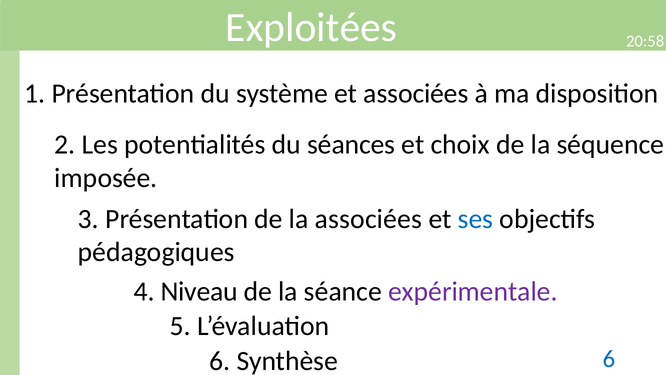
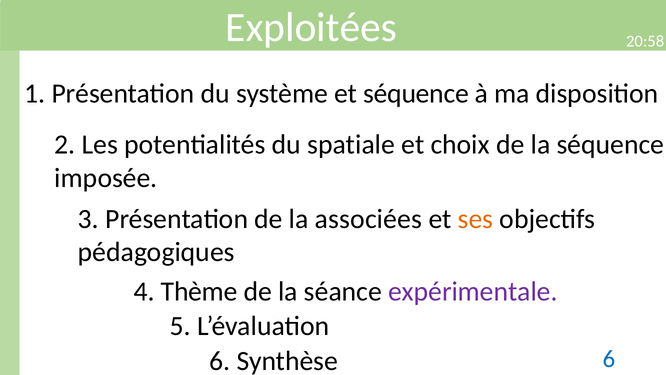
et associées: associées -> séquence (416, 94)
séances: séances -> spatiale (351, 144)
ses colour: blue -> orange (475, 219)
Niveau: Niveau -> Thème (199, 291)
